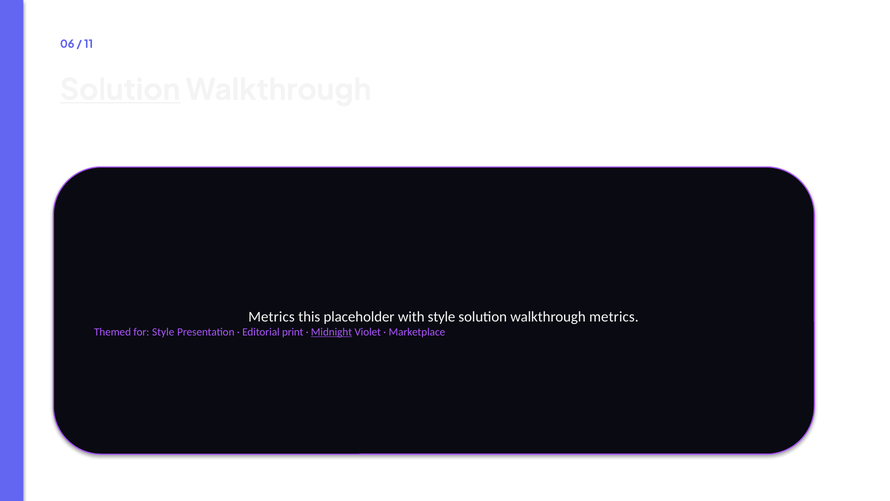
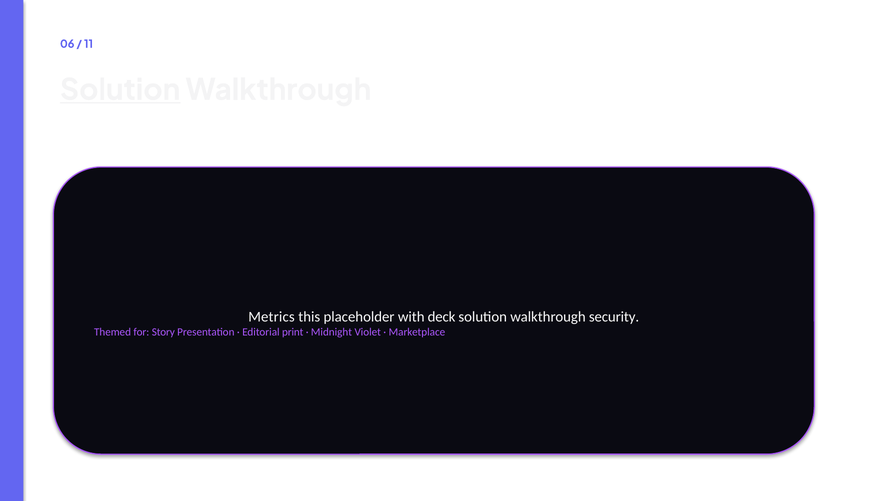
with style: style -> deck (442, 316)
metrics: metrics -> security (614, 316)
for Style: Style -> Story (163, 332)
Midnight underline: present -> none (331, 332)
